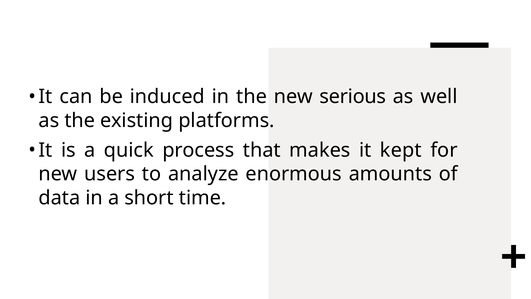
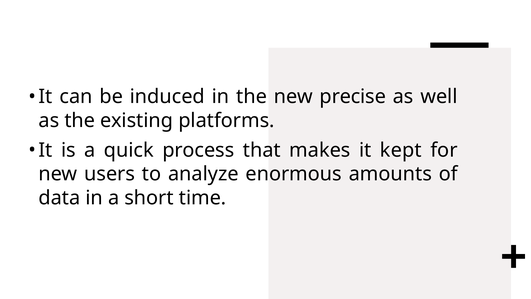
serious: serious -> precise (353, 97)
